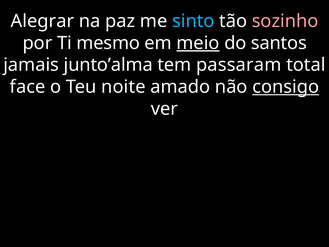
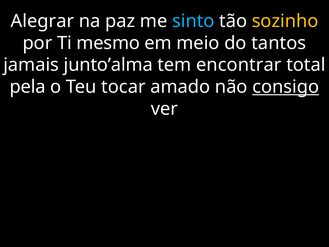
sozinho colour: pink -> yellow (285, 21)
meio underline: present -> none (198, 43)
santos: santos -> tantos (279, 43)
passaram: passaram -> encontrar (239, 65)
face: face -> pela (28, 87)
noite: noite -> tocar (123, 87)
